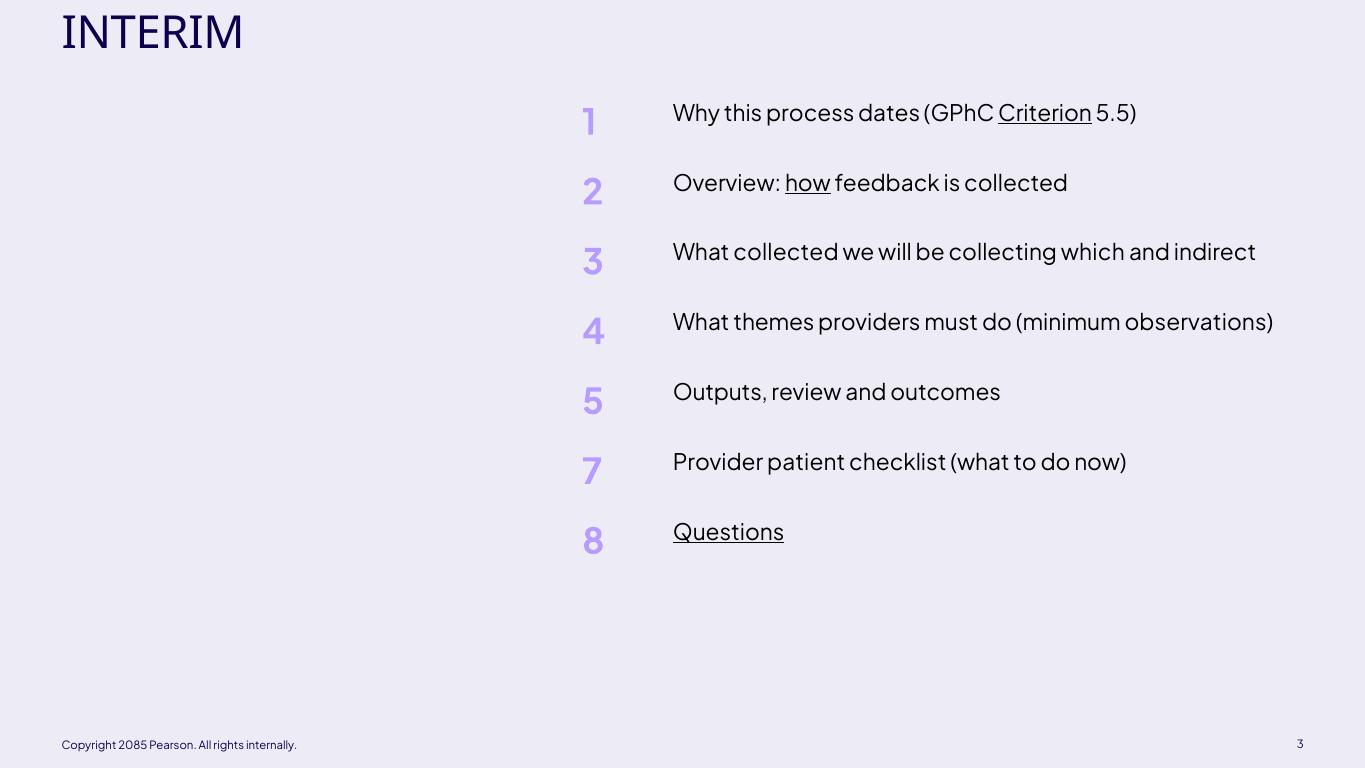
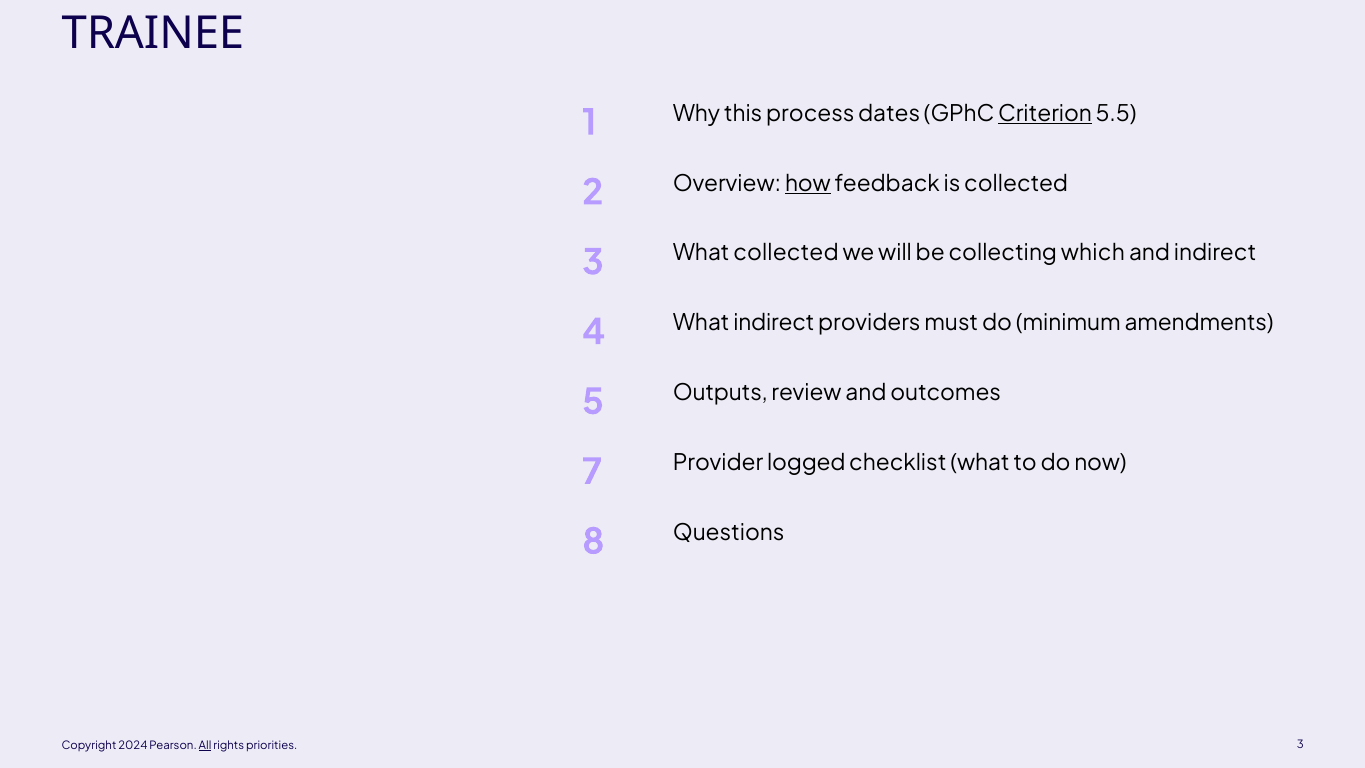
INTERIM: INTERIM -> TRAINEE (153, 34)
What themes: themes -> indirect (774, 323)
observations: observations -> amendments (1199, 323)
patient: patient -> logged (806, 463)
Questions underline: present -> none (729, 533)
2085: 2085 -> 2024 (133, 745)
All underline: none -> present (205, 745)
internally: internally -> priorities (272, 745)
